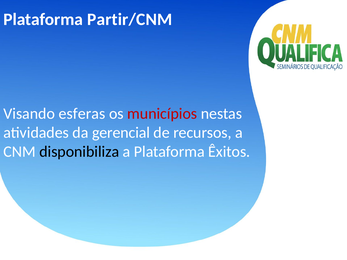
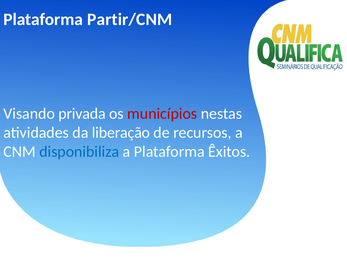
esferas: esferas -> privada (82, 114)
gerencial: gerencial -> liberação (121, 133)
disponibiliza colour: black -> blue (79, 152)
